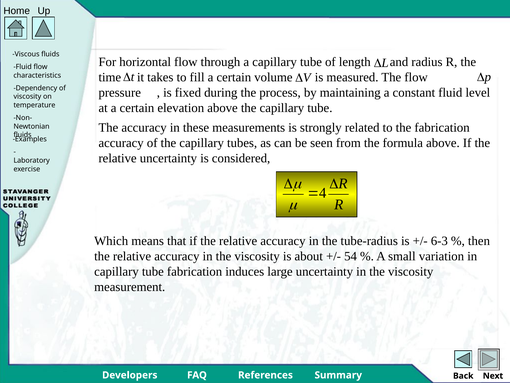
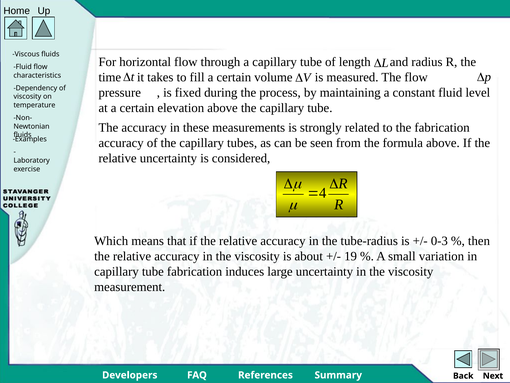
6-3: 6-3 -> 0-3 (439, 241)
54: 54 -> 19 (351, 256)
